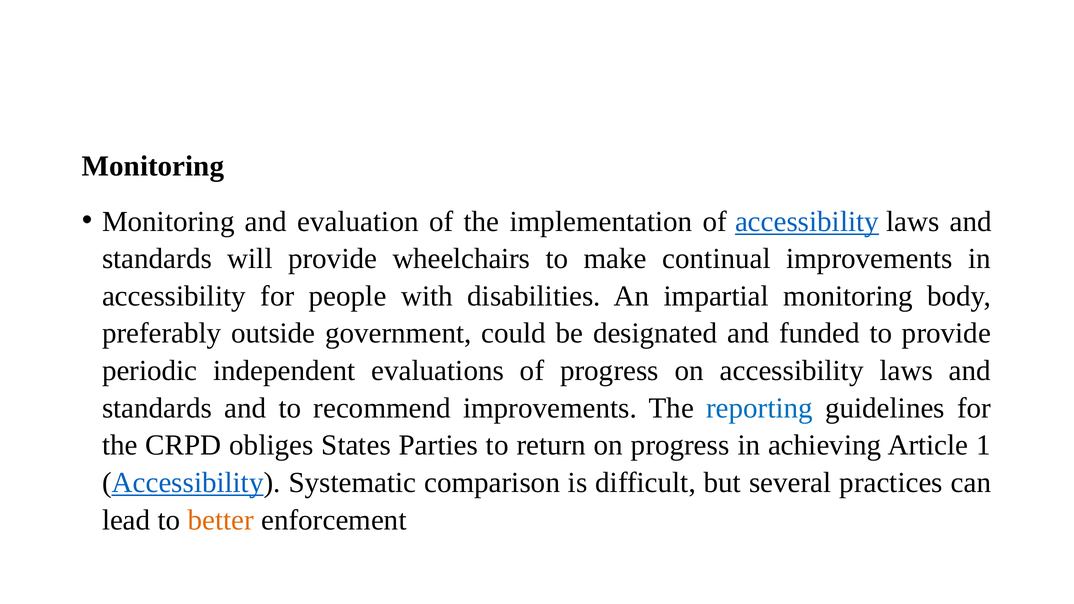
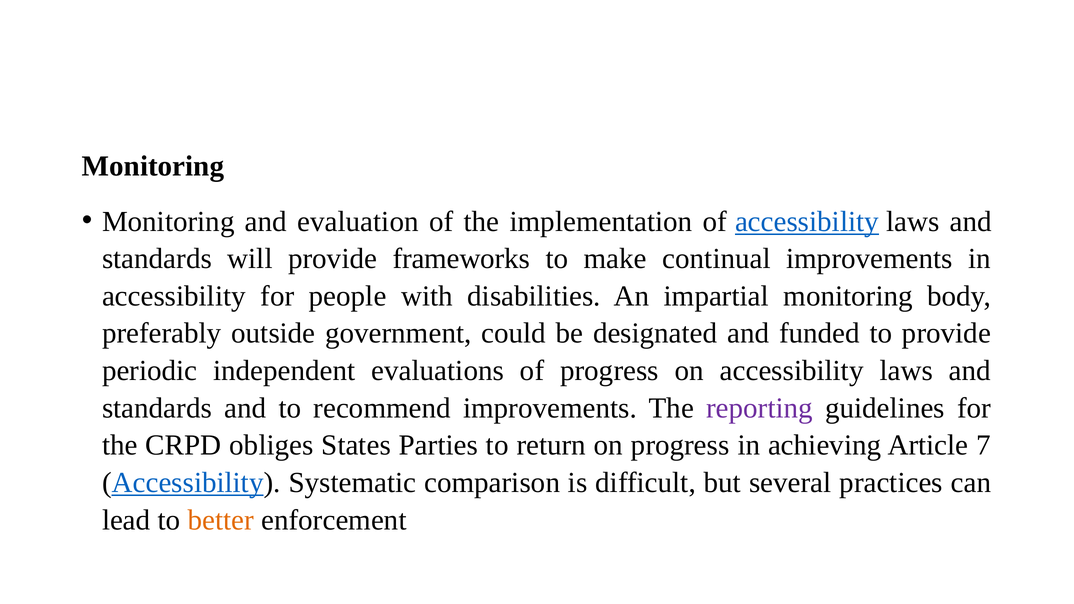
wheelchairs: wheelchairs -> frameworks (461, 259)
reporting colour: blue -> purple (760, 408)
1: 1 -> 7 (983, 445)
